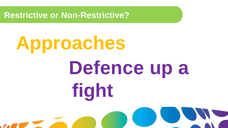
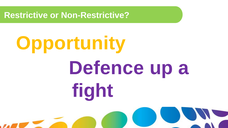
Approaches: Approaches -> Opportunity (71, 43)
